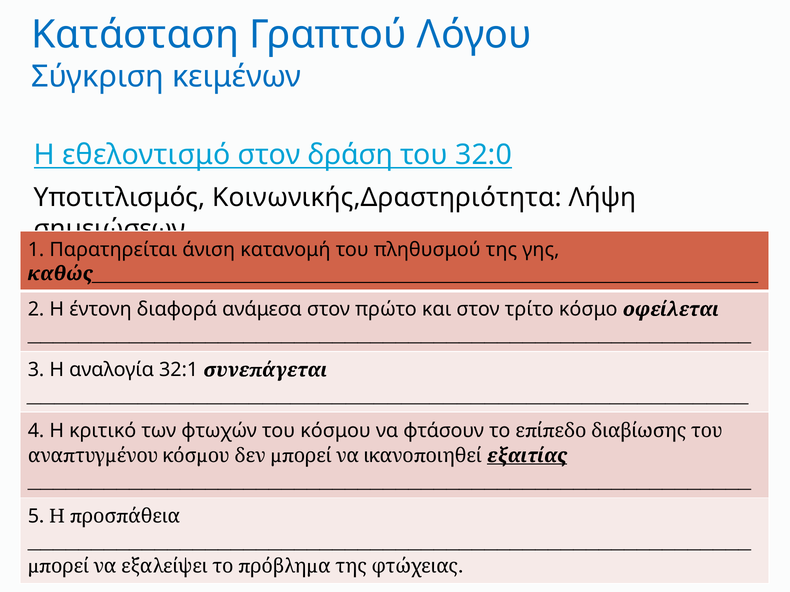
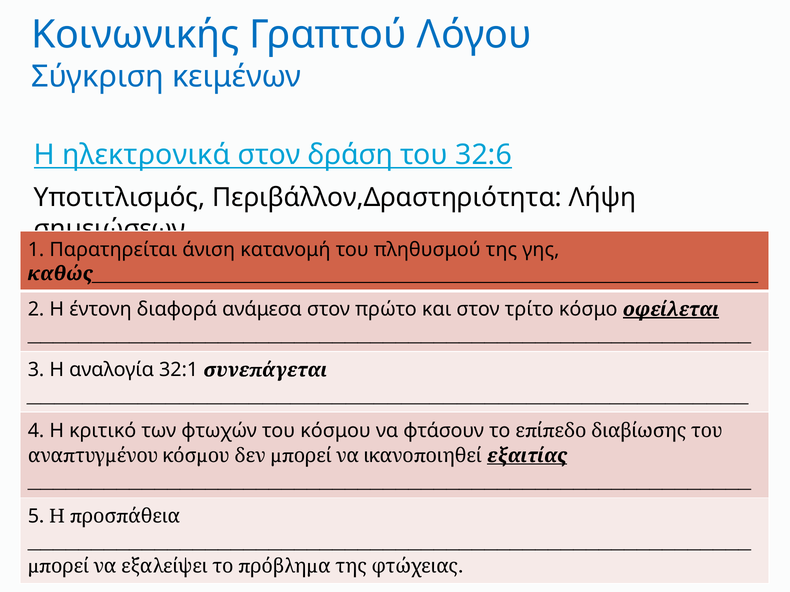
Κατάσταση: Κατάσταση -> Κοινωνικής (135, 35)
εθελοντισμό: εθελοντισμό -> ηλεκτρονικά (146, 155)
32:0: 32:0 -> 32:6 (484, 155)
Κοινωνικής,Δραστηριότητα: Κοινωνικής,Δραστηριότητα -> Περιβάλλον,Δραστηριότητα (387, 198)
οφείλεται underline: none -> present (671, 310)
